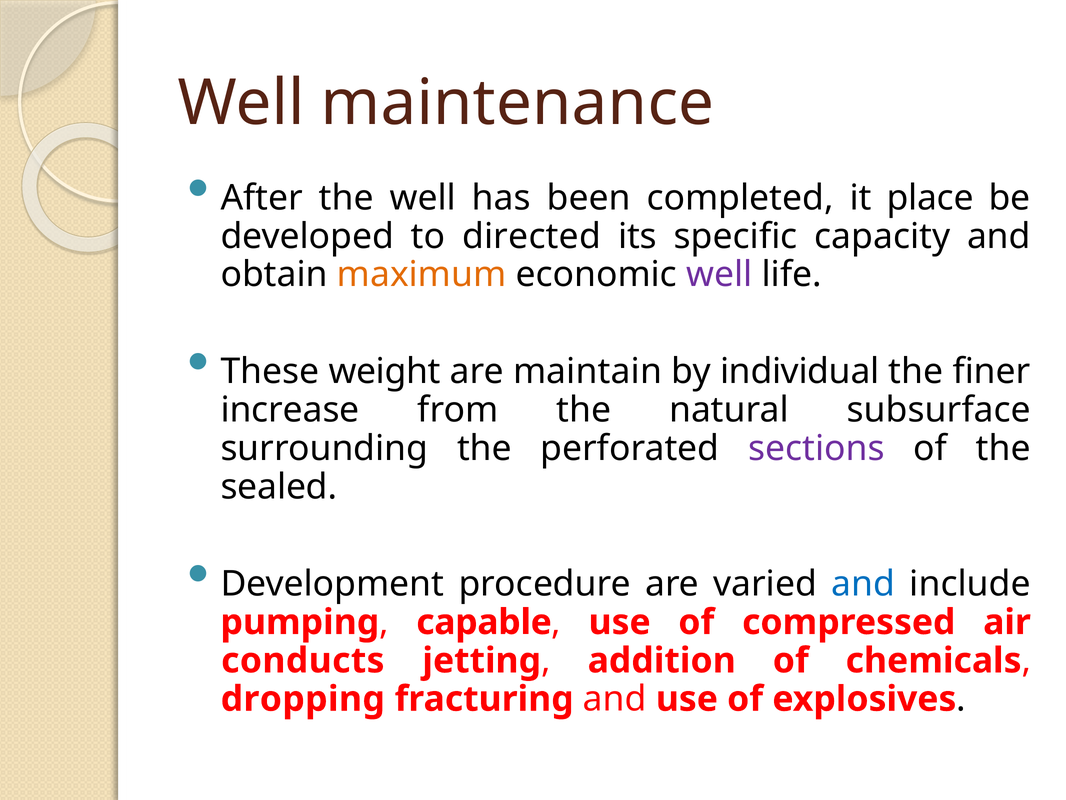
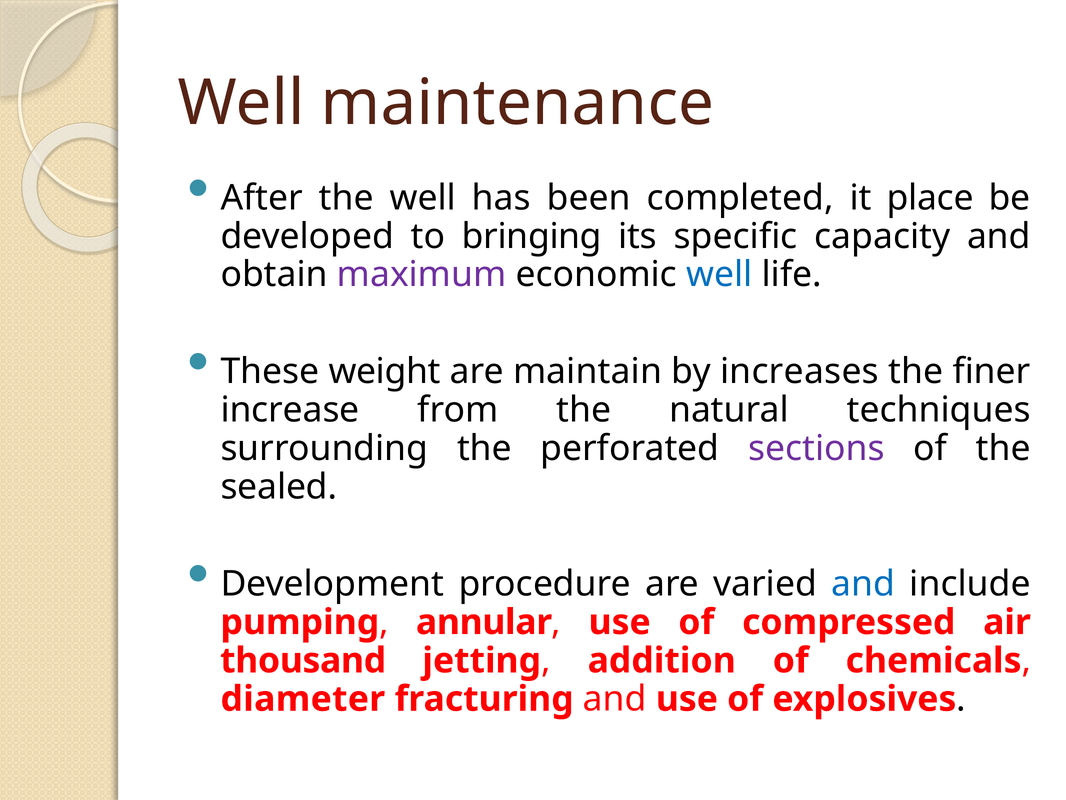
directed: directed -> bringing (532, 236)
maximum colour: orange -> purple (422, 275)
well colour: purple -> blue (719, 275)
individual: individual -> increases (799, 372)
subsurface: subsurface -> techniques (939, 410)
capable: capable -> annular (484, 622)
conducts: conducts -> thousand (303, 660)
dropping: dropping -> diameter (303, 699)
